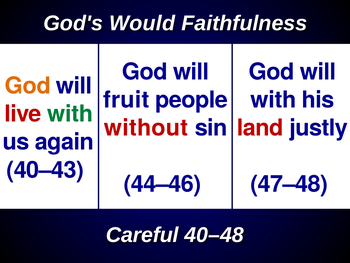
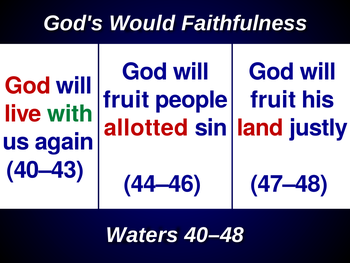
God colour: orange -> red (28, 86)
with: with -> fruit (273, 100)
without: without -> allotted (146, 128)
Careful: Careful -> Waters (142, 235)
